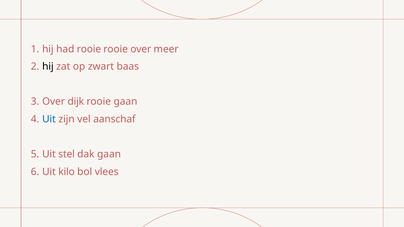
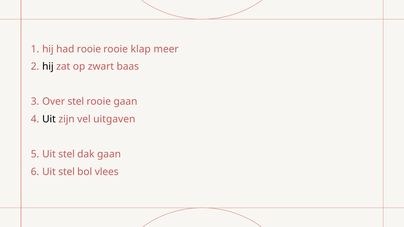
rooie over: over -> klap (141, 49)
Over dijk: dijk -> stel (76, 102)
Uit colour: blue -> black (49, 119)
aanschaf: aanschaf -> uitgaven (114, 119)
kilo: kilo -> stel (67, 172)
